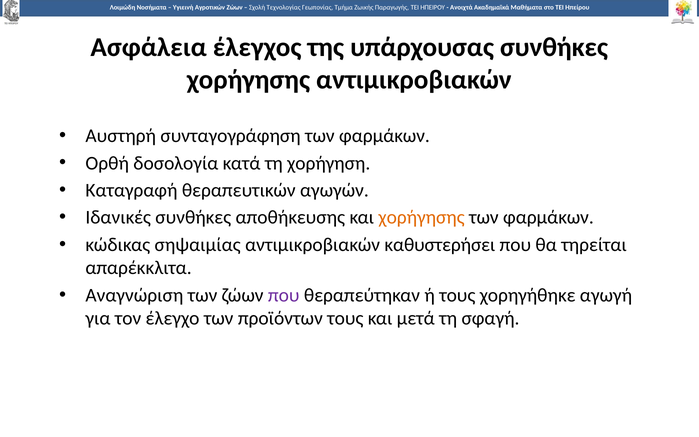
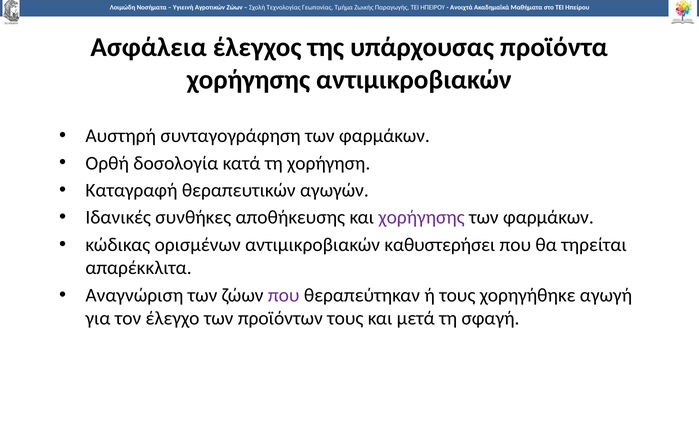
υπάρχουσας συνθήκες: συνθήκες -> προϊόντα (554, 47)
χορήγησης colour: orange -> purple (422, 217)
σηψαιμίας: σηψαιμίας -> ορισμένων (198, 245)
